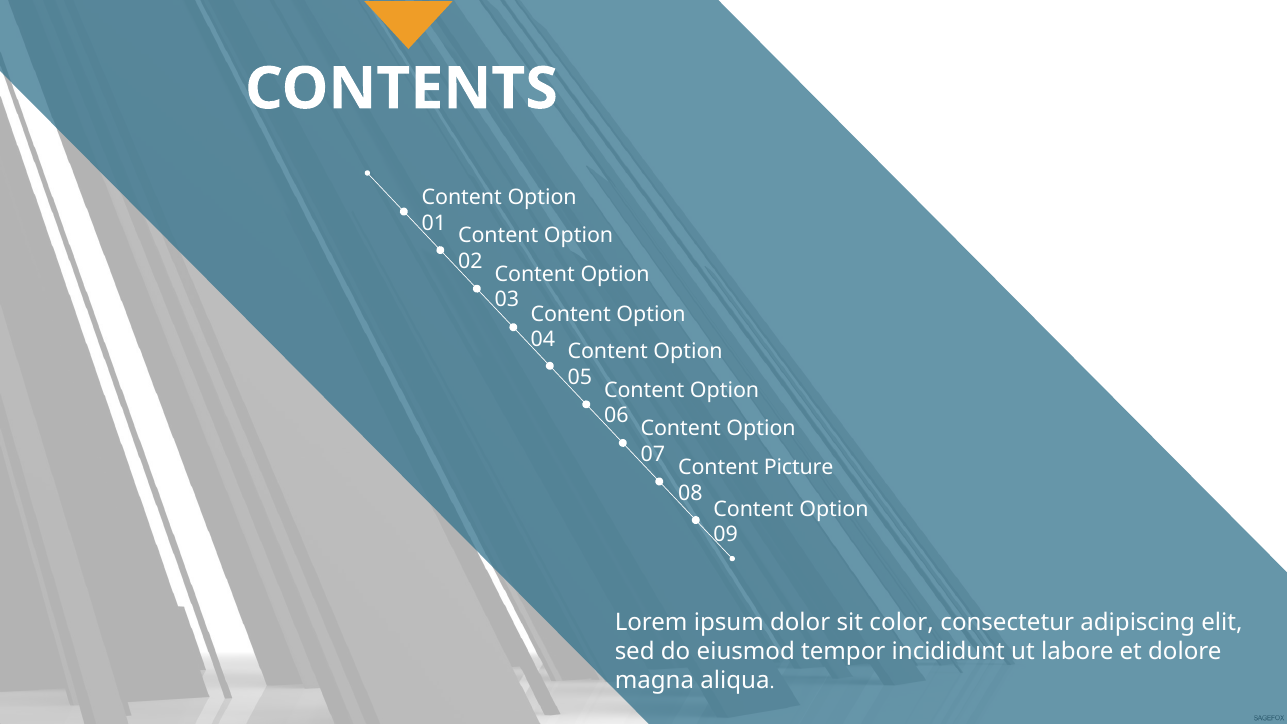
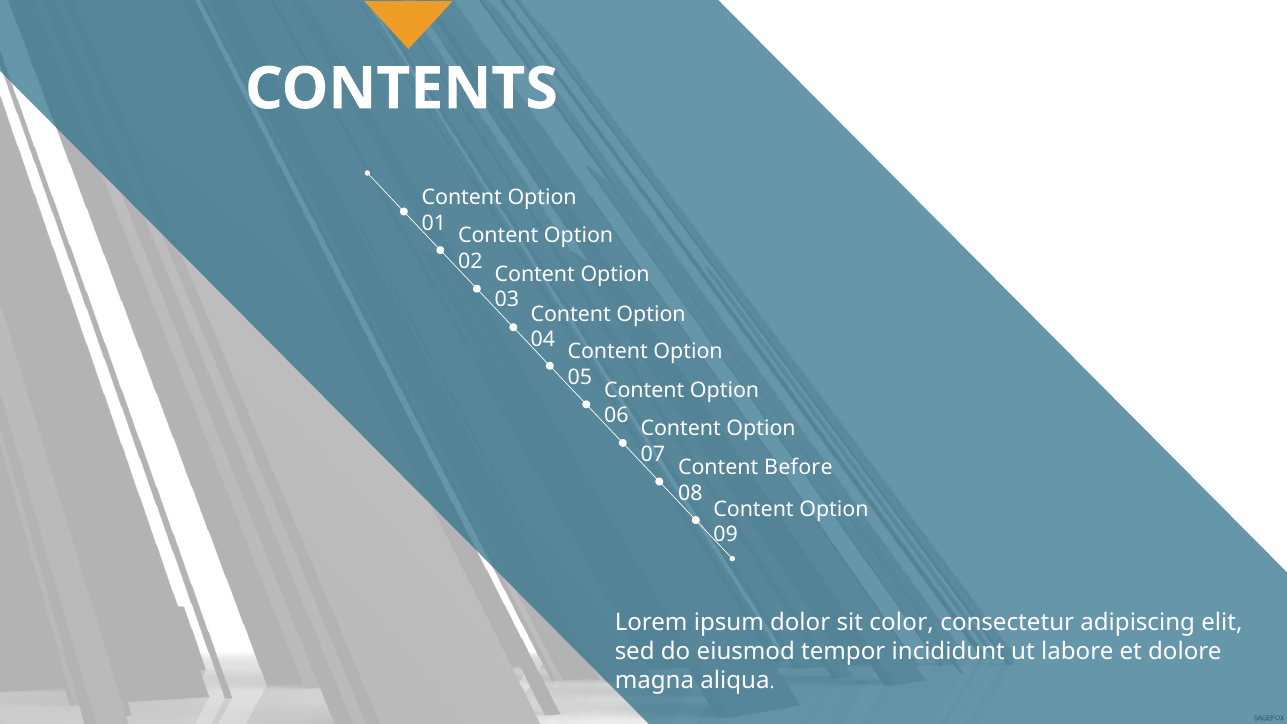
Picture: Picture -> Before (798, 467)
